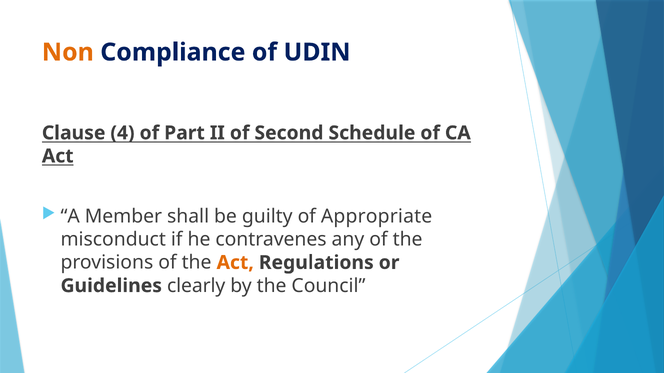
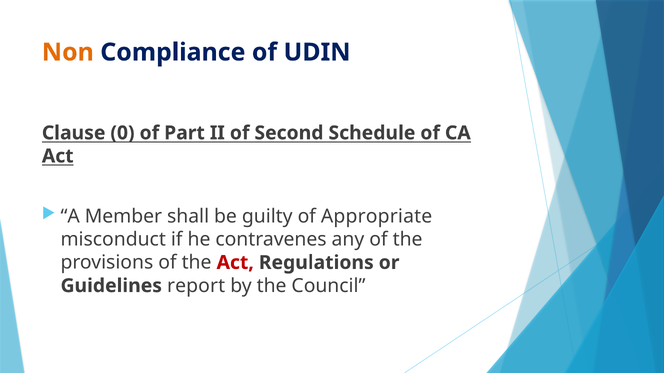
4: 4 -> 0 (122, 133)
Act colour: orange -> red (235, 263)
clearly: clearly -> report (196, 286)
